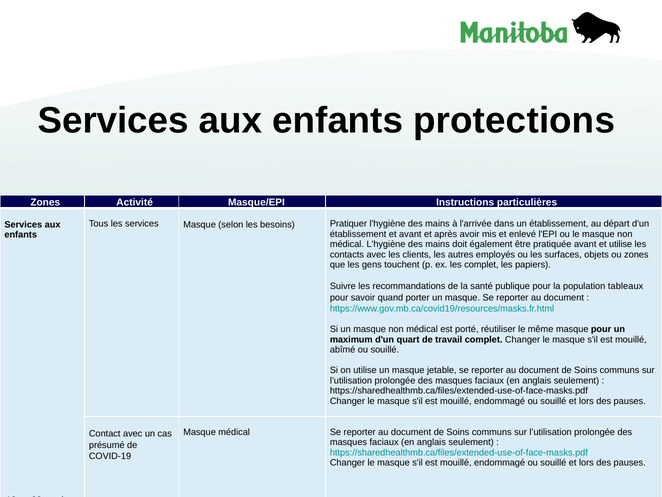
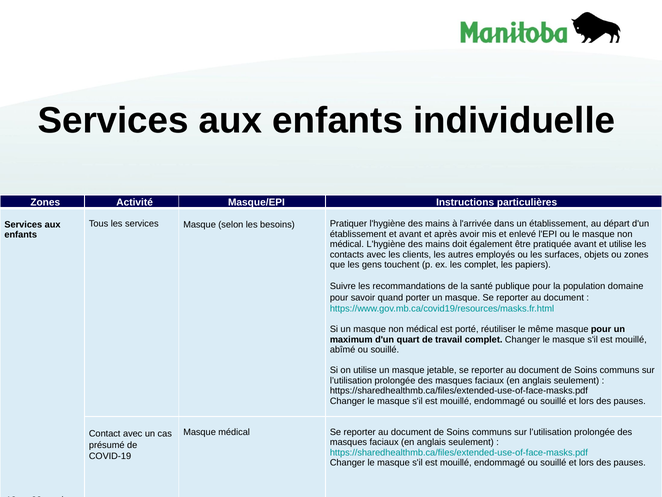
protections: protections -> individuelle (514, 120)
tableaux: tableaux -> domaine (626, 286)
